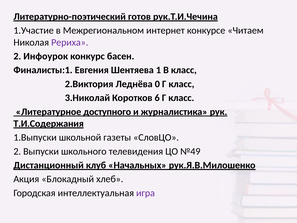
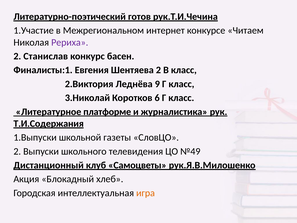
Инфоурок: Инфоурок -> Станислав (46, 56)
Шентяева 1: 1 -> 2 (158, 70)
0: 0 -> 9 (157, 84)
доступного: доступного -> платформе (107, 112)
Начальных: Начальных -> Самоцветы (137, 165)
игра colour: purple -> orange (146, 193)
